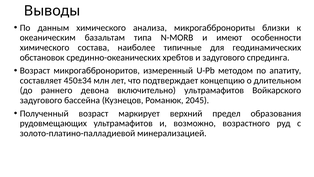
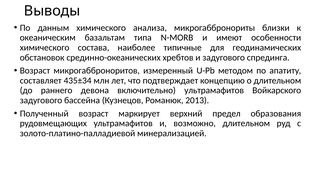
450±34: 450±34 -> 435±34 (78, 80)
2045: 2045 -> 2013 (197, 100)
возможно возрастного: возрастного -> длительном (246, 123)
